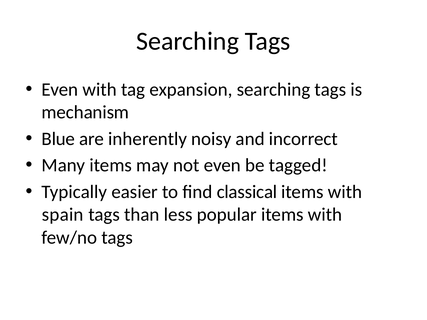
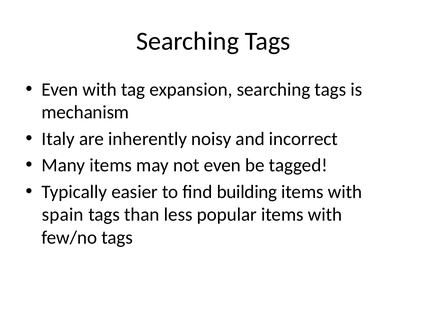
Blue: Blue -> Italy (58, 139)
classical: classical -> building (247, 192)
